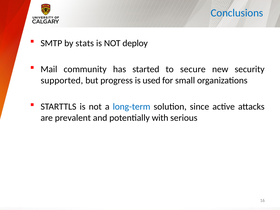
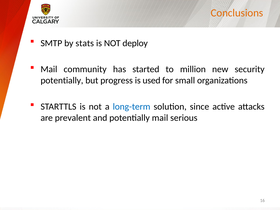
Conclusions colour: blue -> orange (237, 13)
secure: secure -> million (193, 69)
supported: supported -> potentially (62, 81)
potentially with: with -> mail (160, 118)
